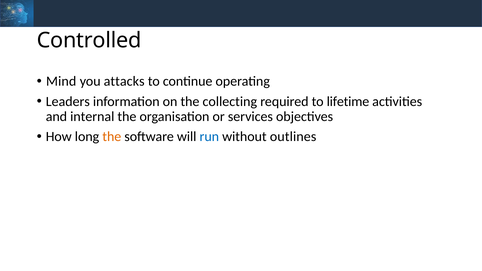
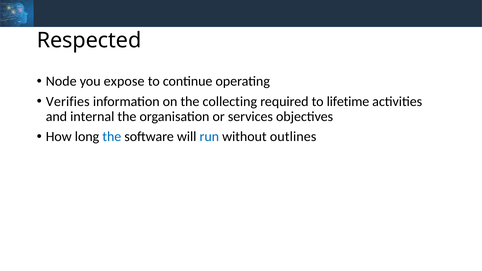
Controlled: Controlled -> Respected (89, 40)
Mind: Mind -> Node (61, 81)
attacks: attacks -> expose (124, 81)
Leaders: Leaders -> Verifies (68, 102)
the colour: orange -> blue (112, 137)
